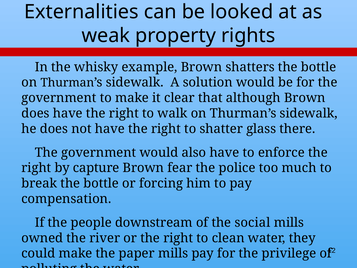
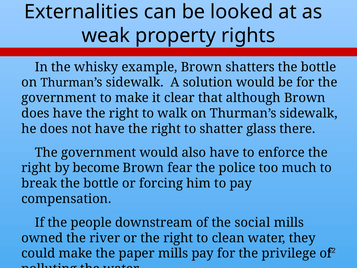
capture: capture -> become (96, 168)
